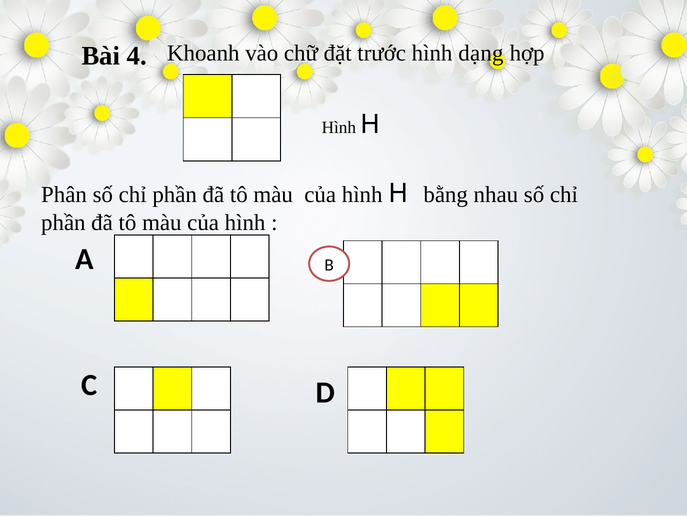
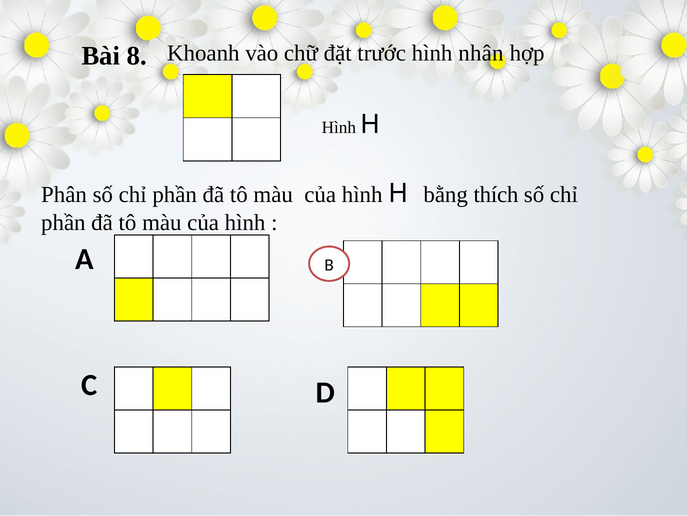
4: 4 -> 8 (137, 56)
dạng: dạng -> nhân (481, 53)
nhau: nhau -> thích (496, 194)
